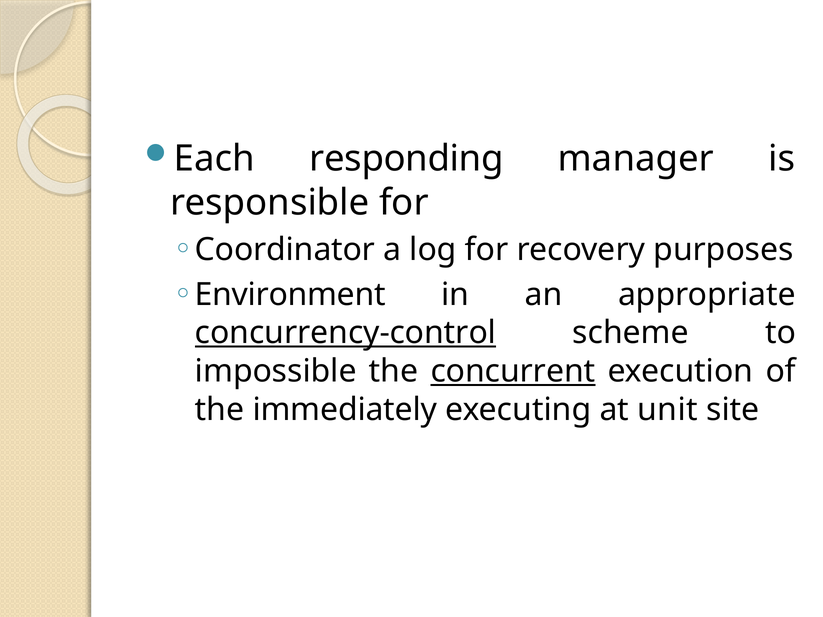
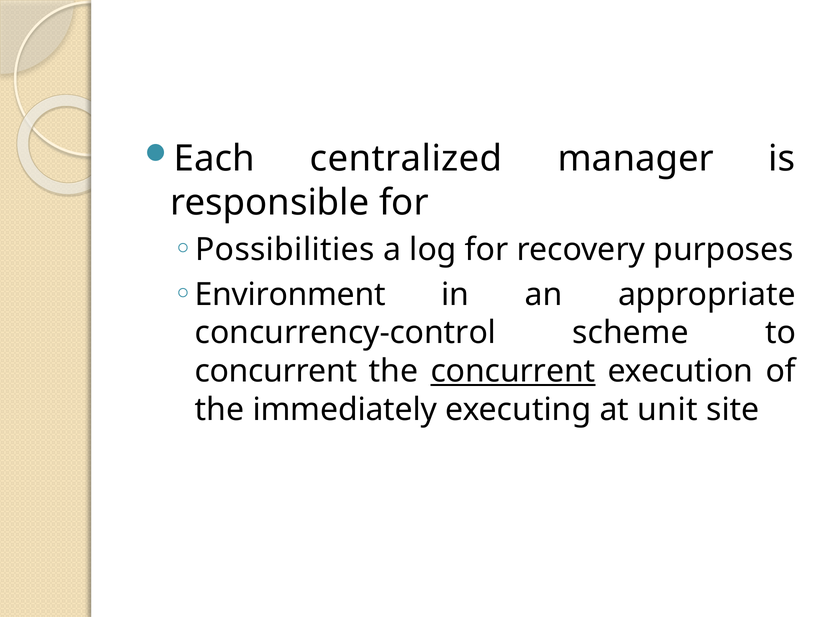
responding: responding -> centralized (406, 159)
Coordinator: Coordinator -> Possibilities (285, 250)
concurrency-control underline: present -> none (345, 333)
impossible: impossible -> concurrent (276, 371)
